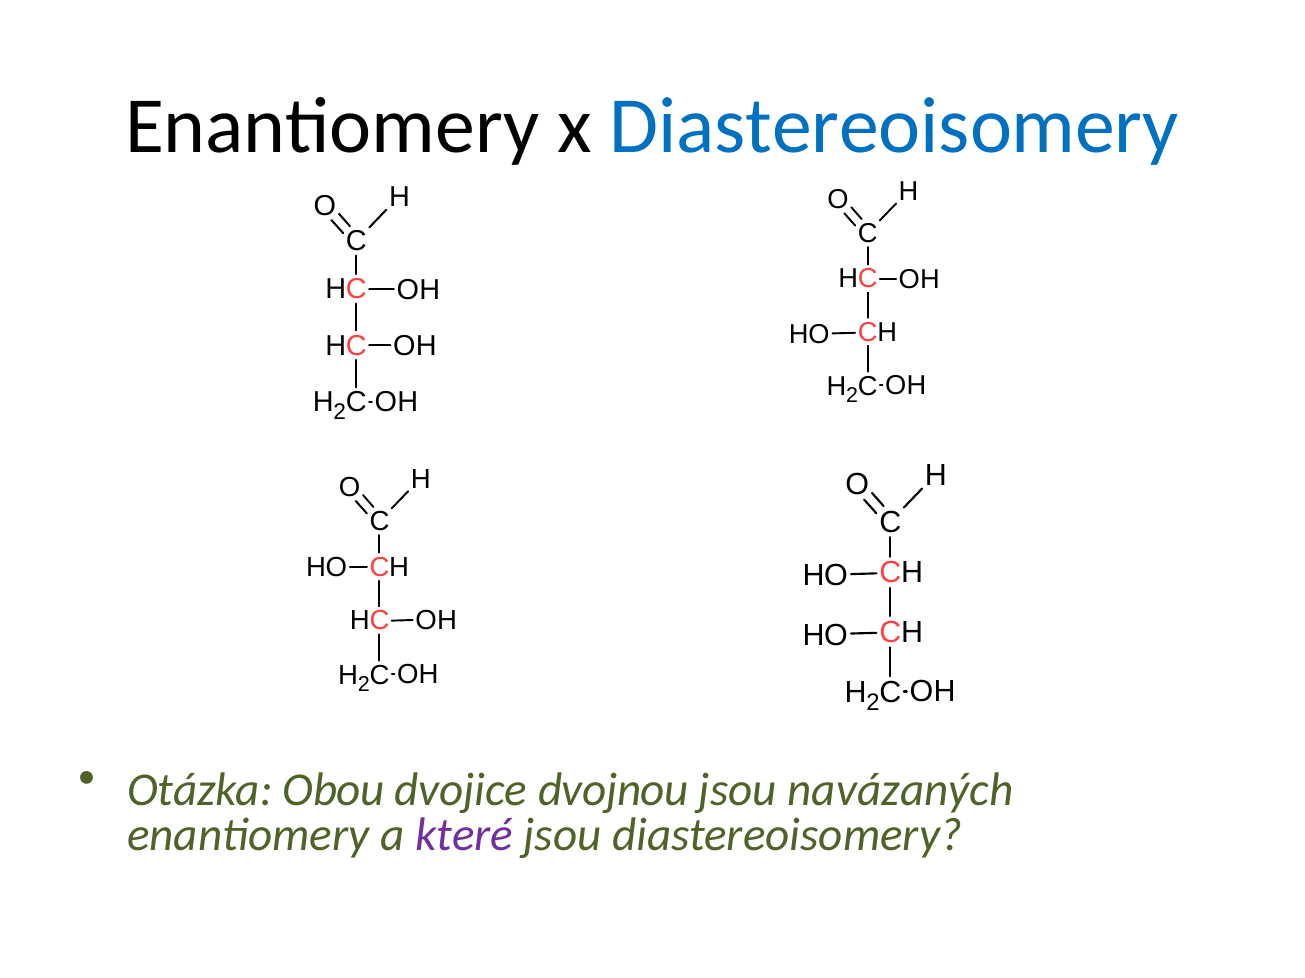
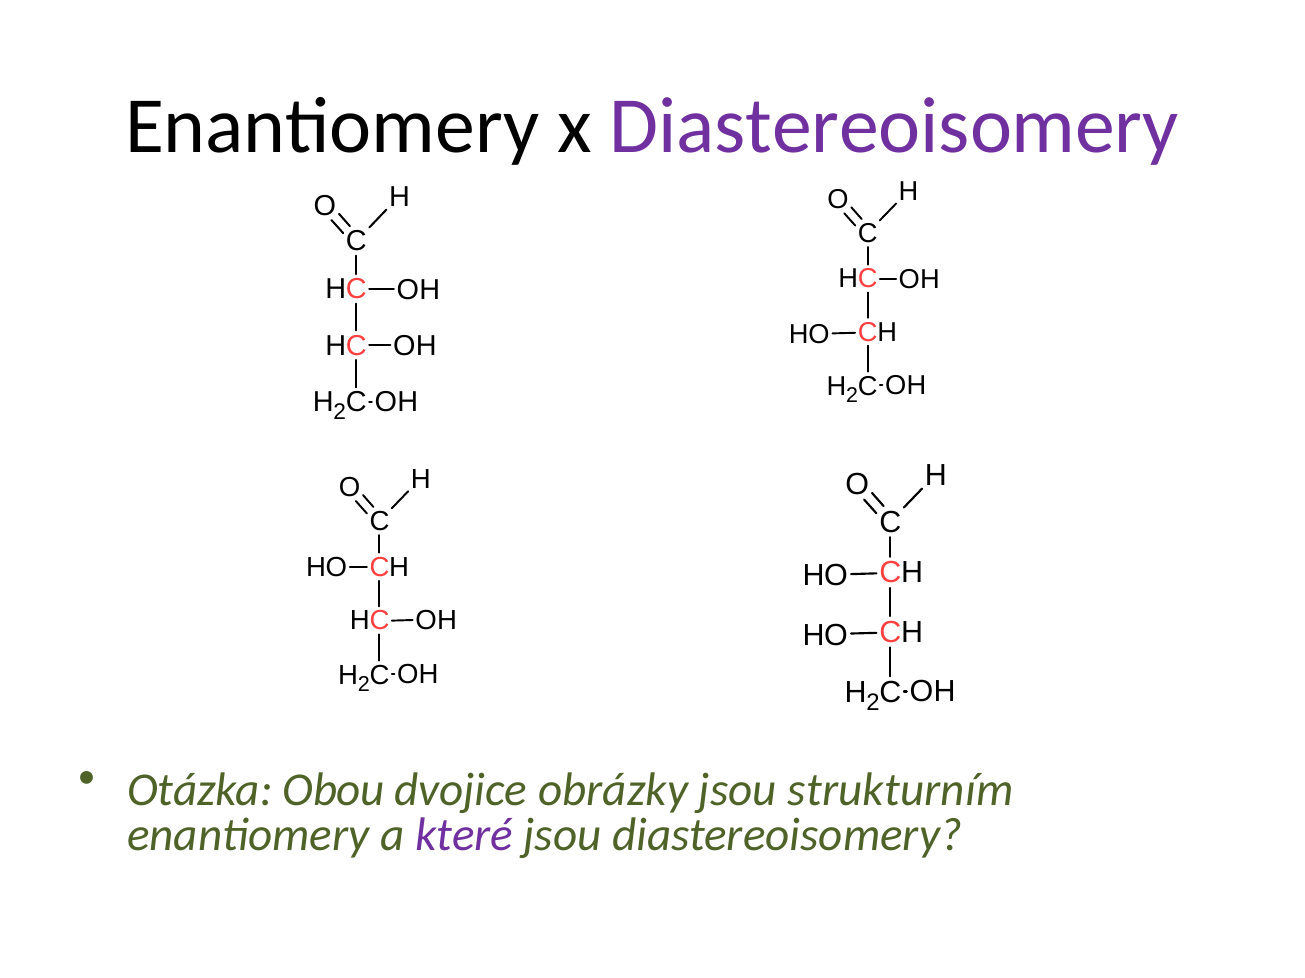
Diastereoisomery colour: blue -> purple (894, 126)
dvojnou: dvojnou -> obrázky (613, 791)
navázaných: navázaných -> strukturním (901, 791)
